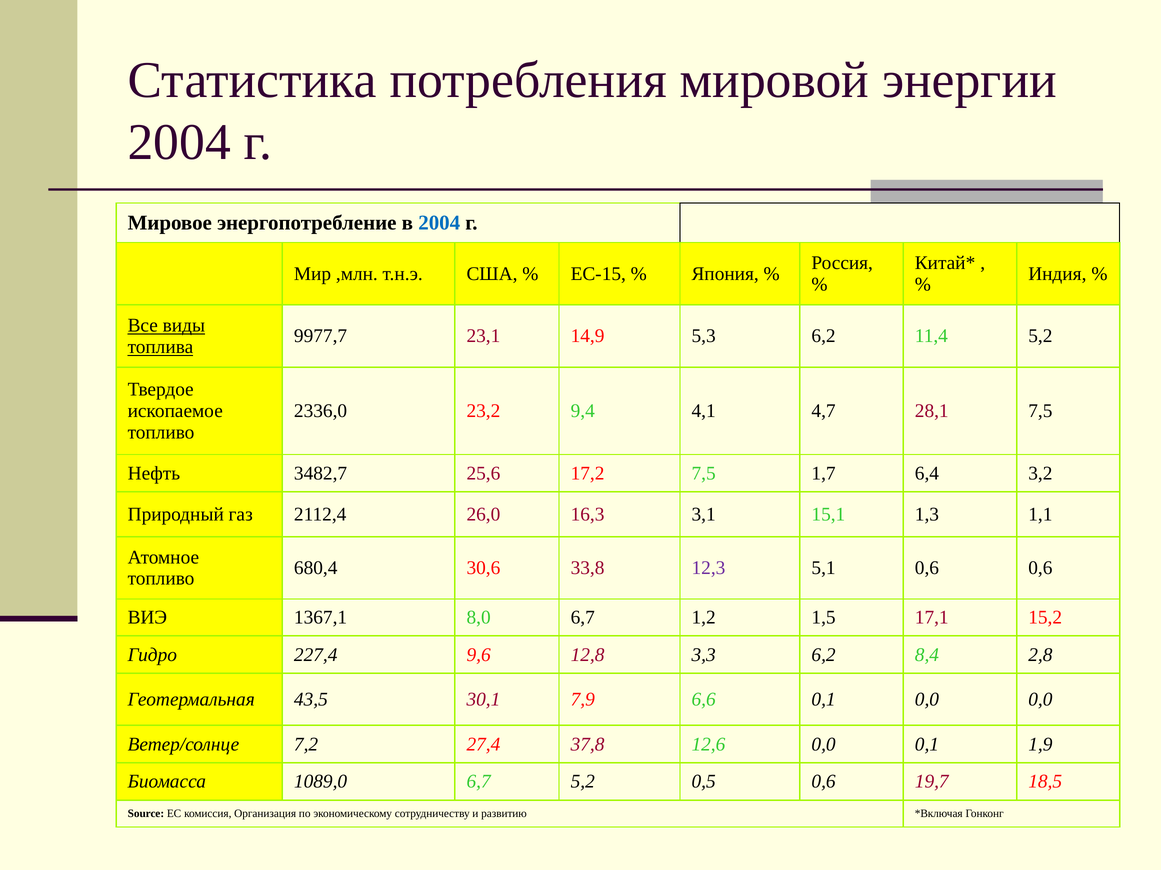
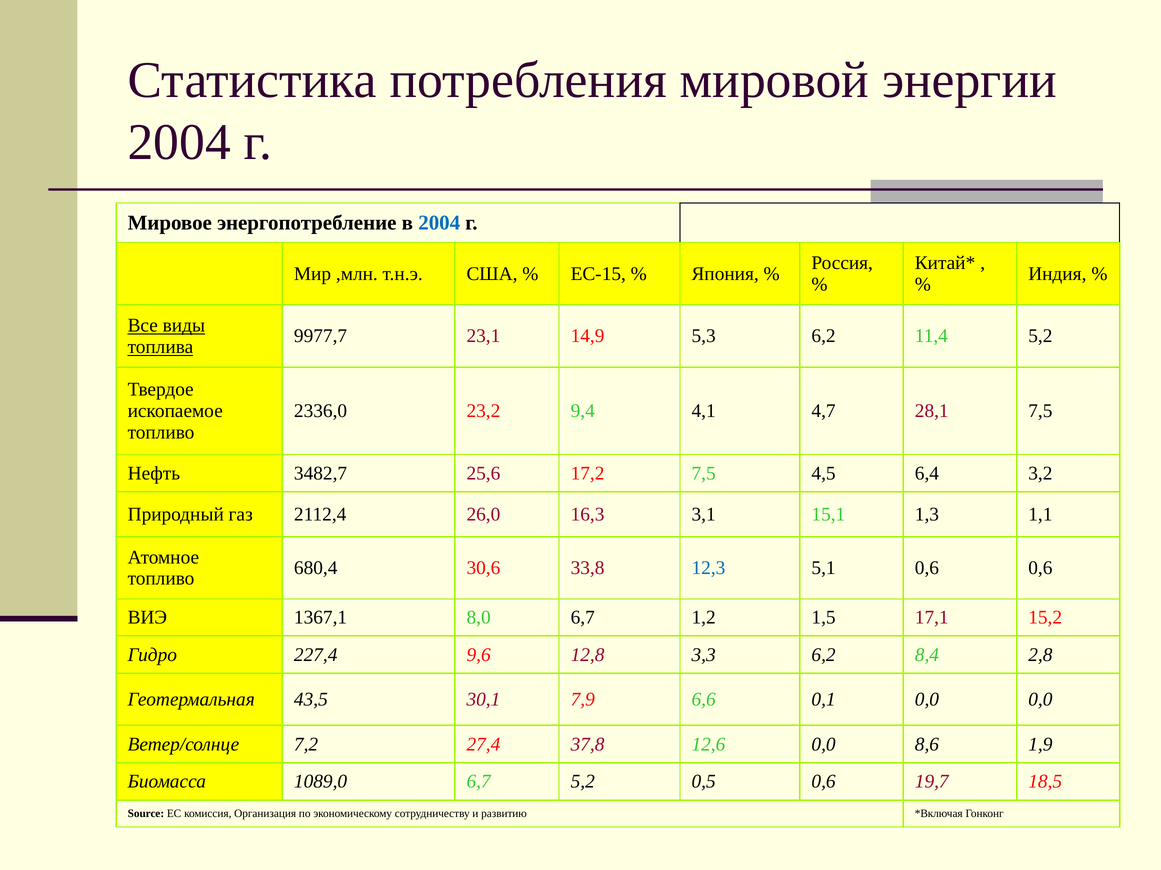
1,7: 1,7 -> 4,5 (824, 474)
12,3 colour: purple -> blue (708, 568)
0,0 0,1: 0,1 -> 8,6 (927, 745)
